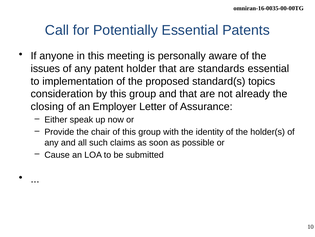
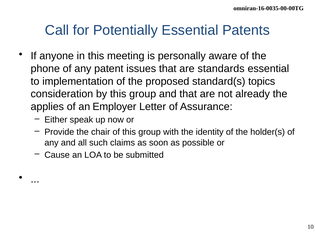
issues: issues -> phone (45, 68)
holder: holder -> issues (141, 68)
closing: closing -> applies (47, 106)
